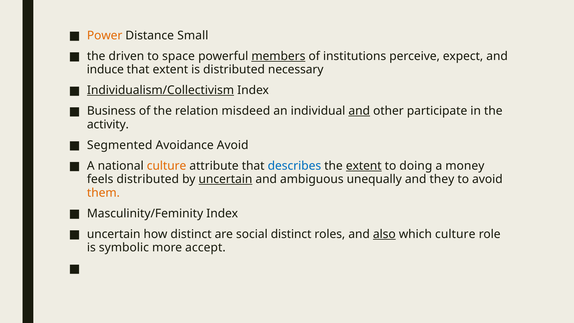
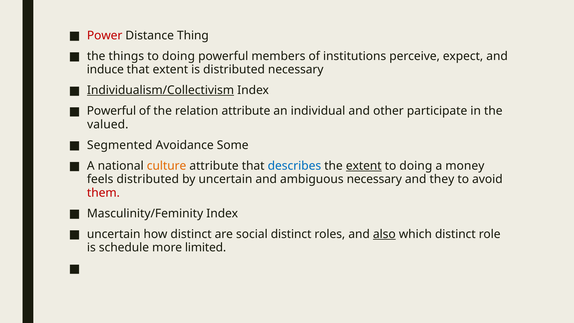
Power colour: orange -> red (105, 35)
Small: Small -> Thing (193, 35)
driven: driven -> things (126, 56)
space: space -> doing (178, 56)
members underline: present -> none (278, 56)
Business: Business -> Powerful (111, 111)
relation misdeed: misdeed -> attribute (246, 111)
and underline: present -> none (359, 111)
activity: activity -> valued (108, 124)
Avoidance Avoid: Avoid -> Some (233, 145)
uncertain underline: present -> none (225, 179)
ambiguous unequally: unequally -> necessary (374, 179)
them colour: orange -> red (103, 193)
which culture: culture -> distinct (455, 234)
symbolic: symbolic -> schedule (124, 248)
accept: accept -> limited (206, 248)
